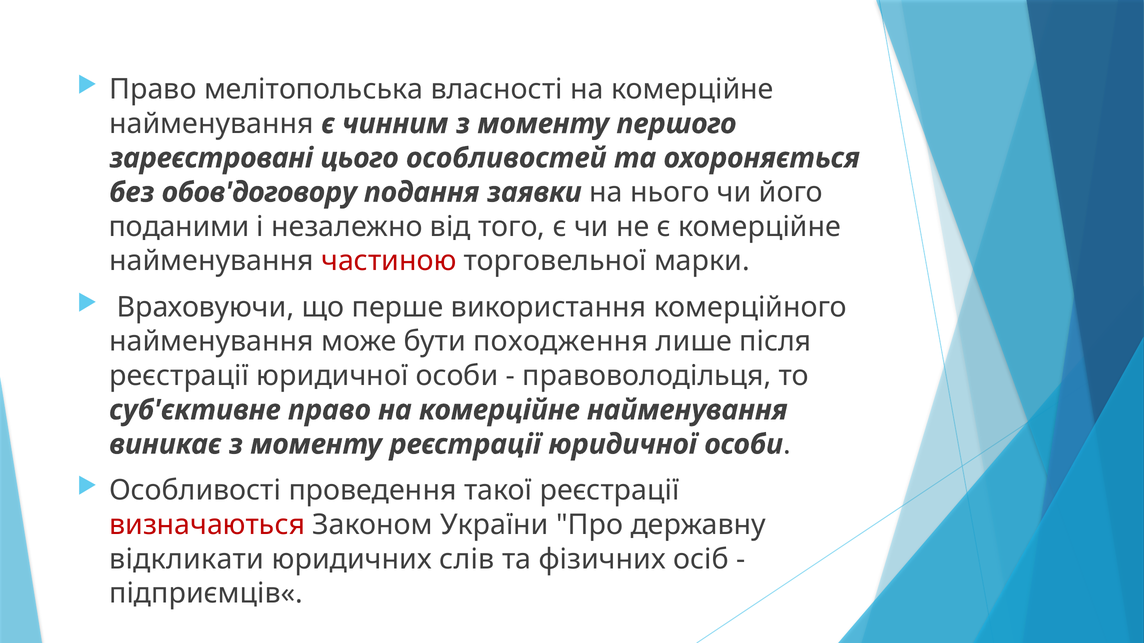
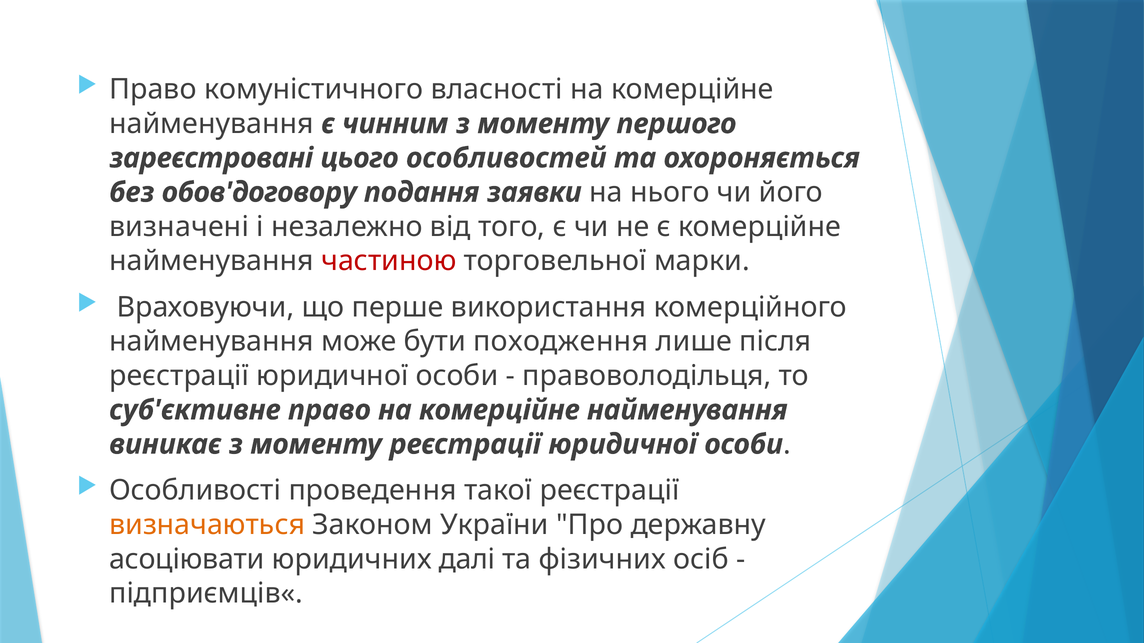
мелітопольська: мелітопольська -> комуністичного (314, 90)
поданими: поданими -> визначені (179, 227)
визначаються colour: red -> orange (207, 525)
відкликати: відкликати -> асоціювати (187, 560)
слів: слів -> далі (467, 560)
